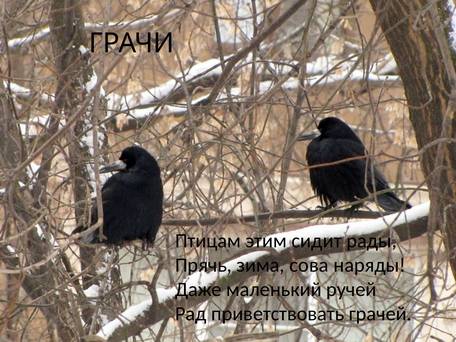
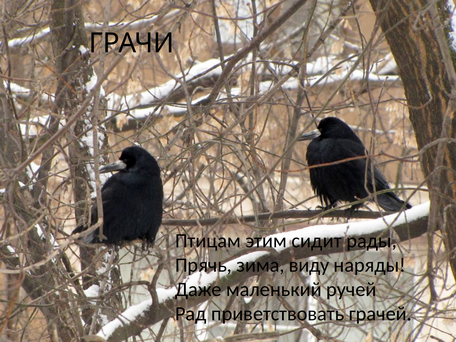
сова: сова -> виду (309, 265)
